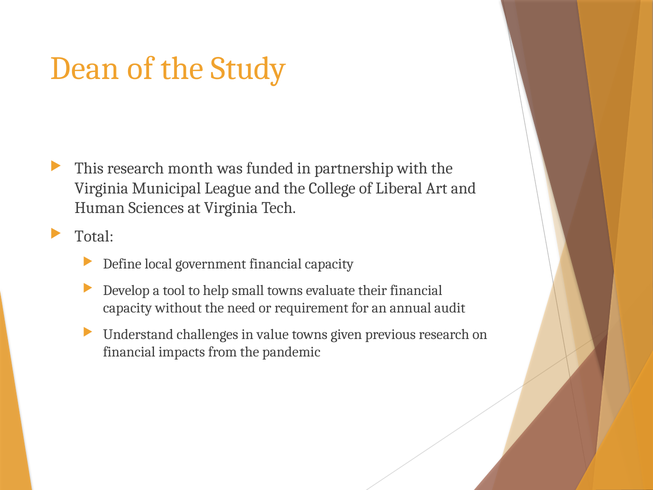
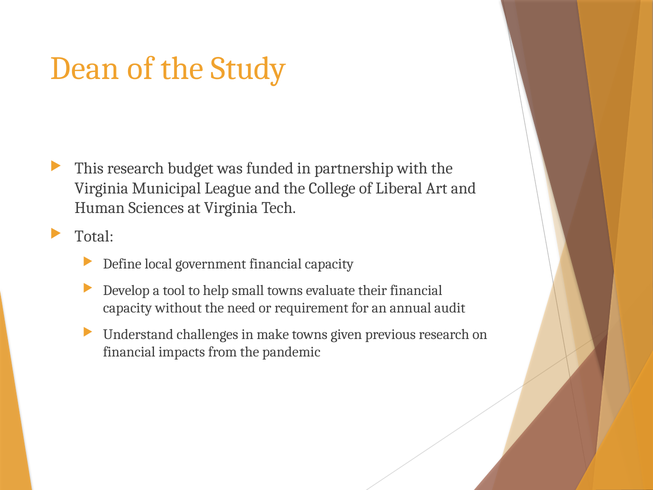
month: month -> budget (191, 169)
value: value -> make (273, 334)
